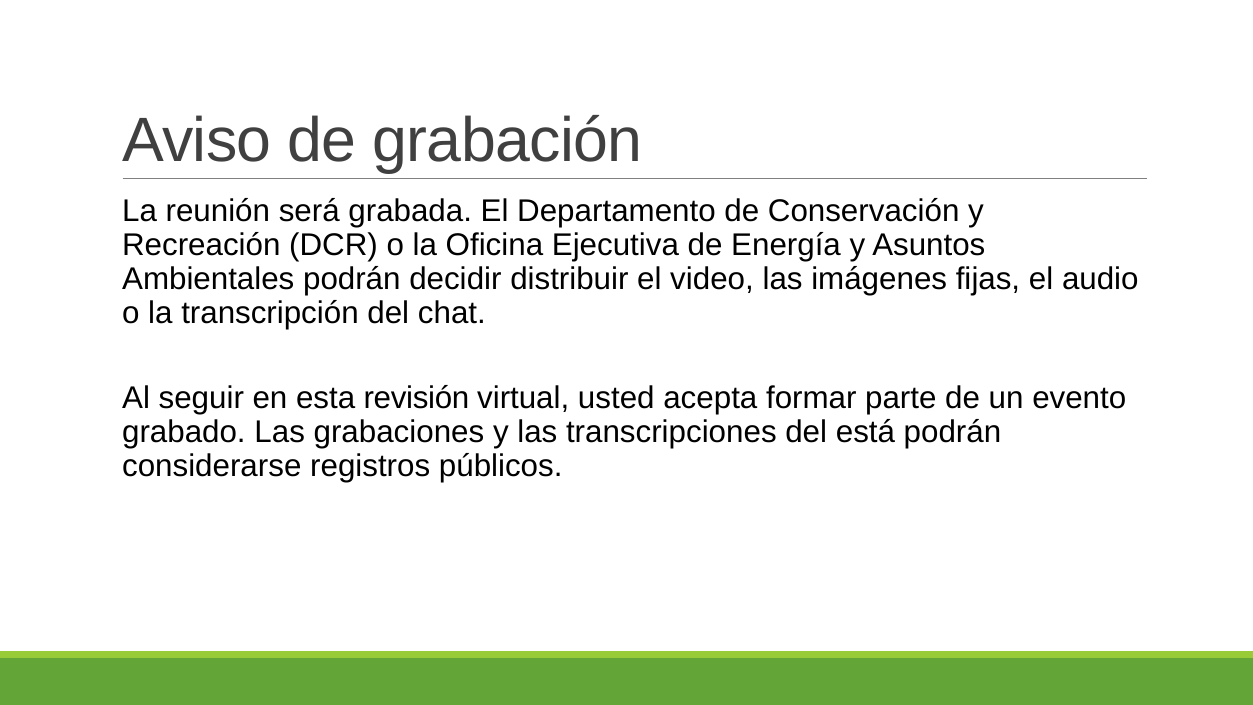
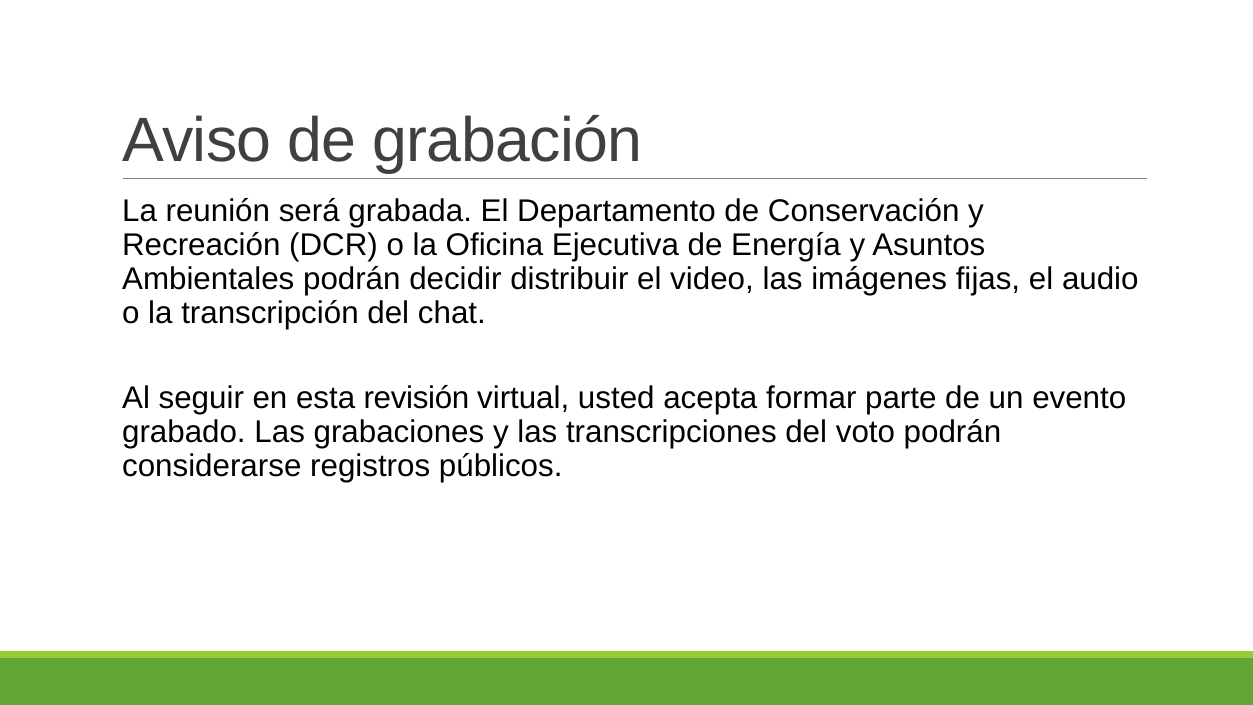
está: está -> voto (865, 432)
